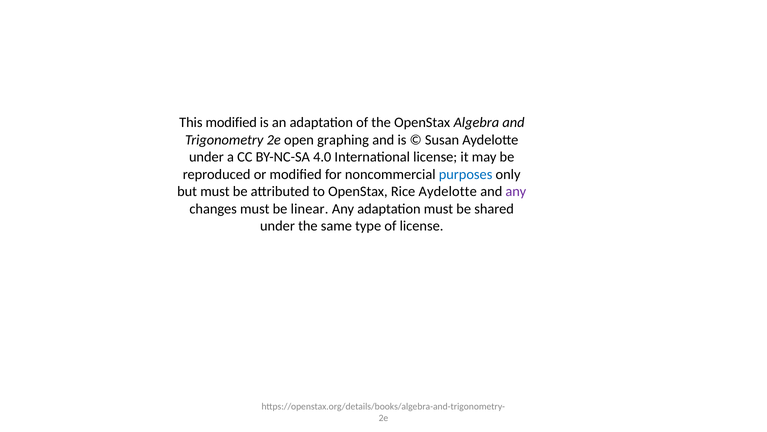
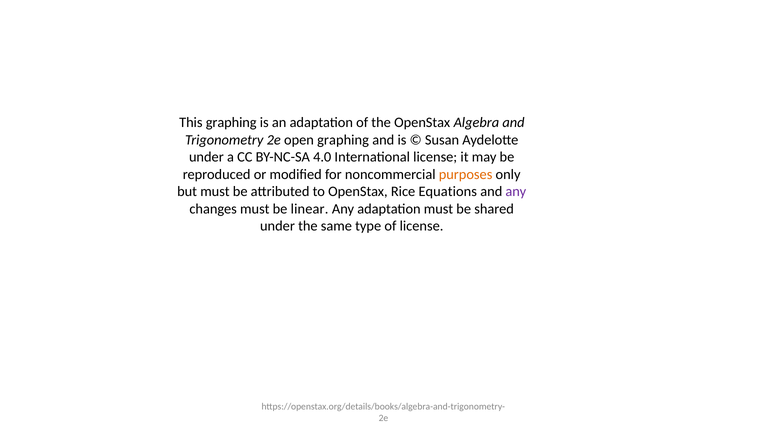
This modified: modified -> graphing (231, 122)
purposes colour: blue -> orange (466, 174)
Rice Aydelotte: Aydelotte -> Equations (448, 191)
